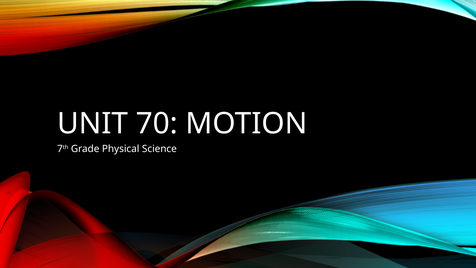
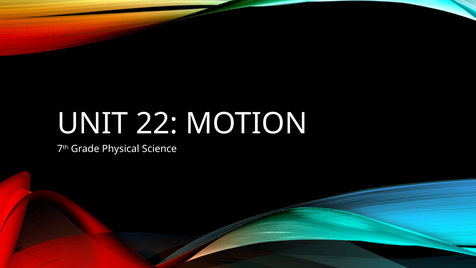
70: 70 -> 22 (157, 124)
